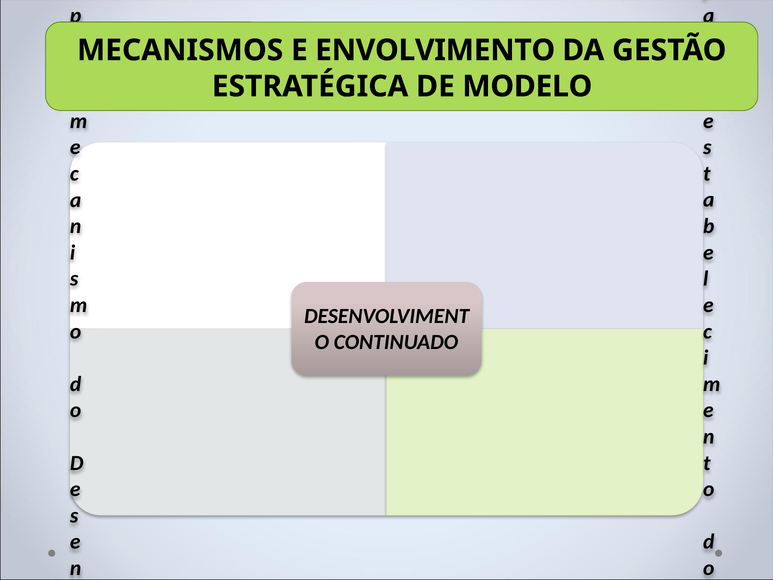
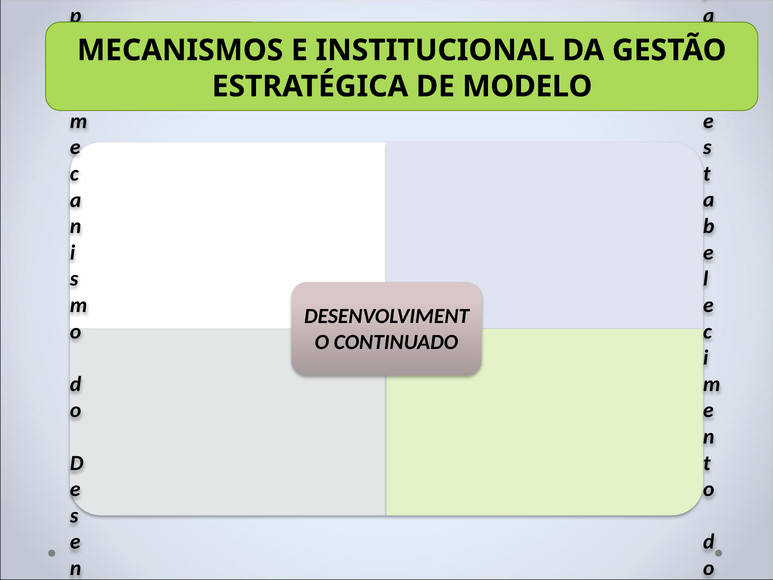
ENVOLVIMENTO: ENVOLVIMENTO -> INSTITUCIONAL (435, 50)
